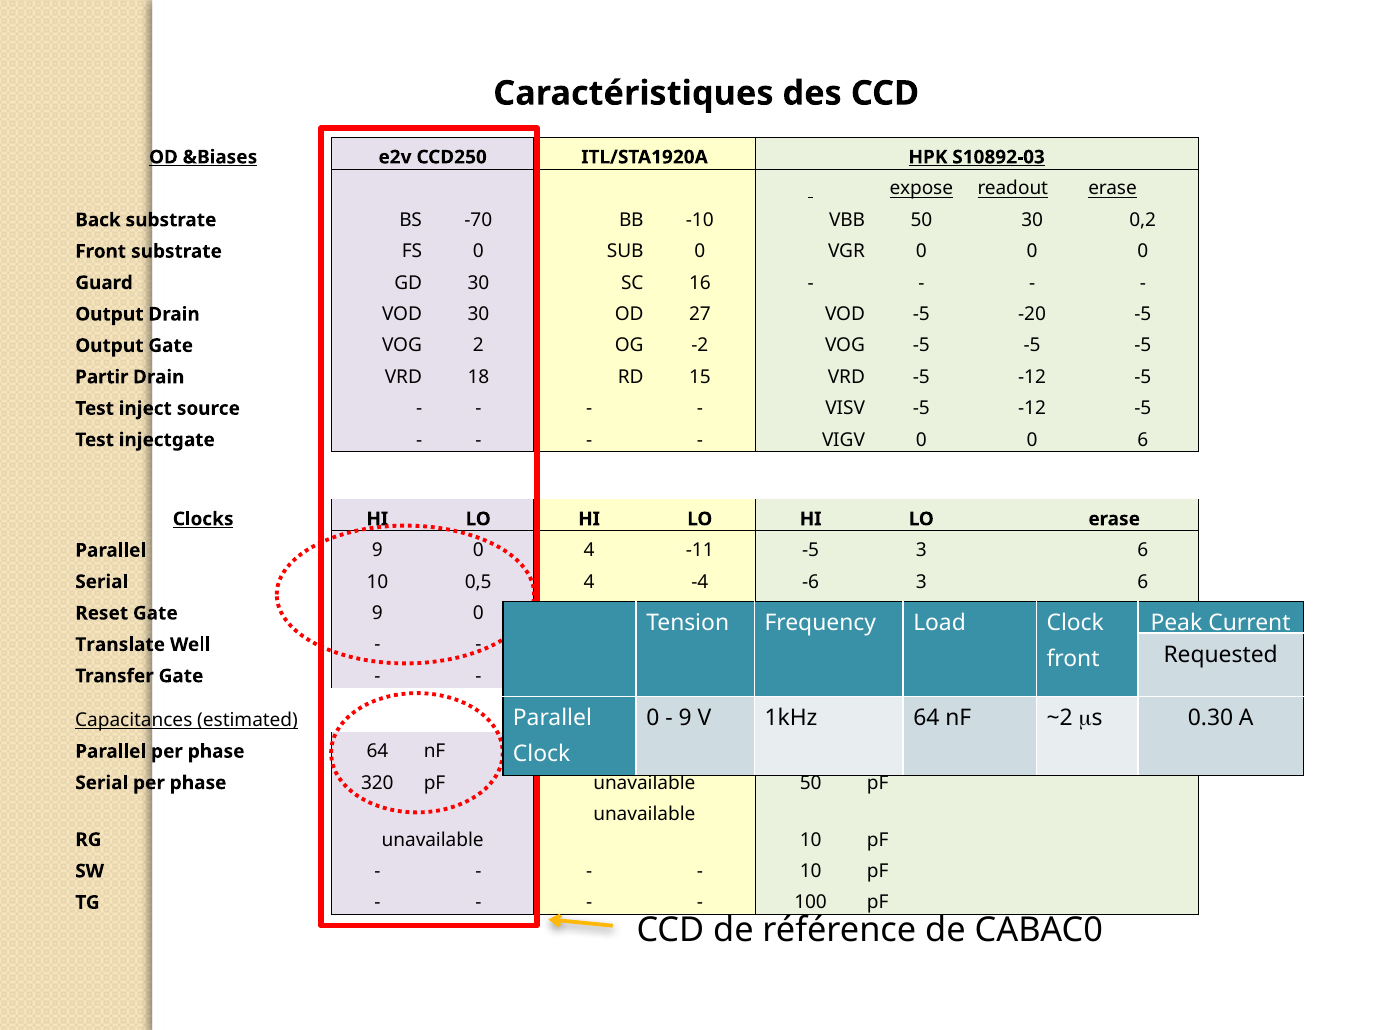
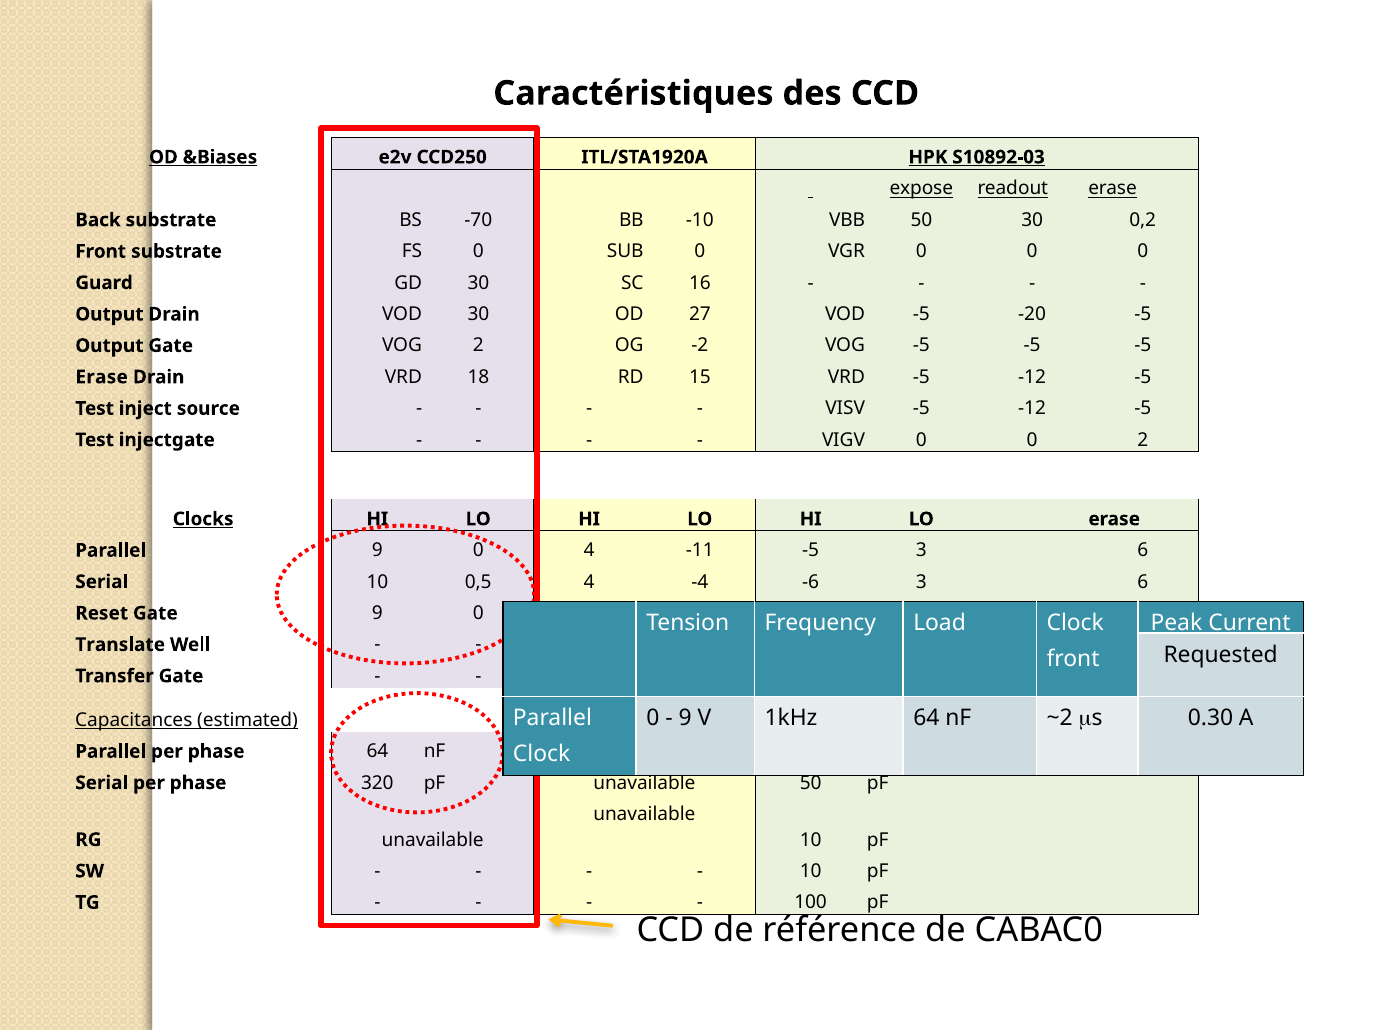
Partir: Partir -> Erase (102, 377)
0 6: 6 -> 2 (1143, 440)
